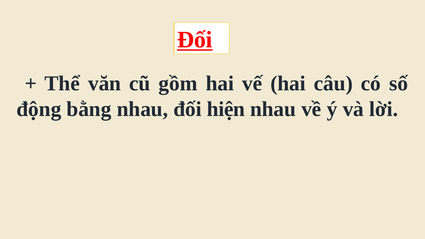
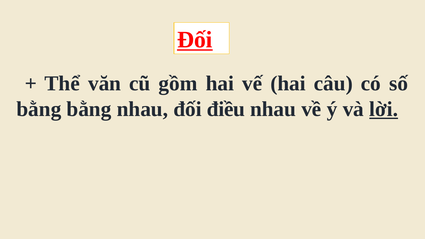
động: động -> bằng (39, 109)
hiện: hiện -> điều (226, 109)
lời underline: none -> present (384, 109)
